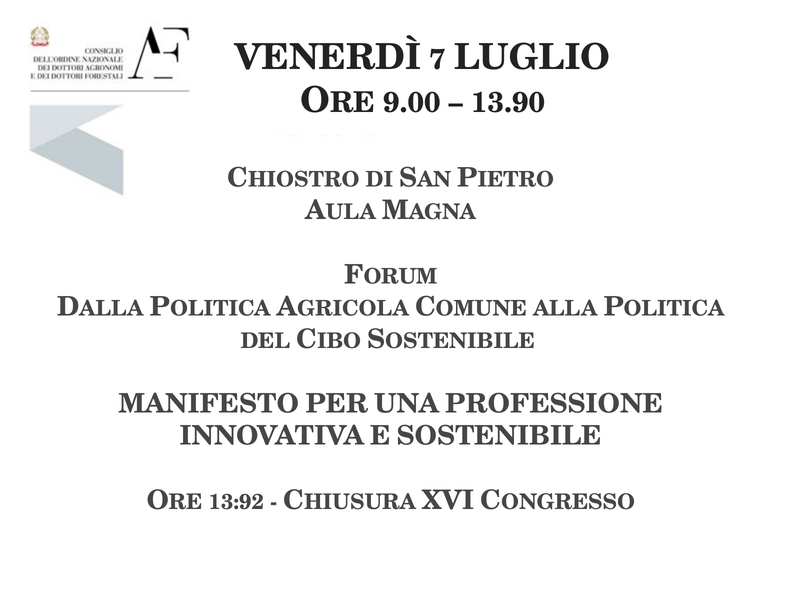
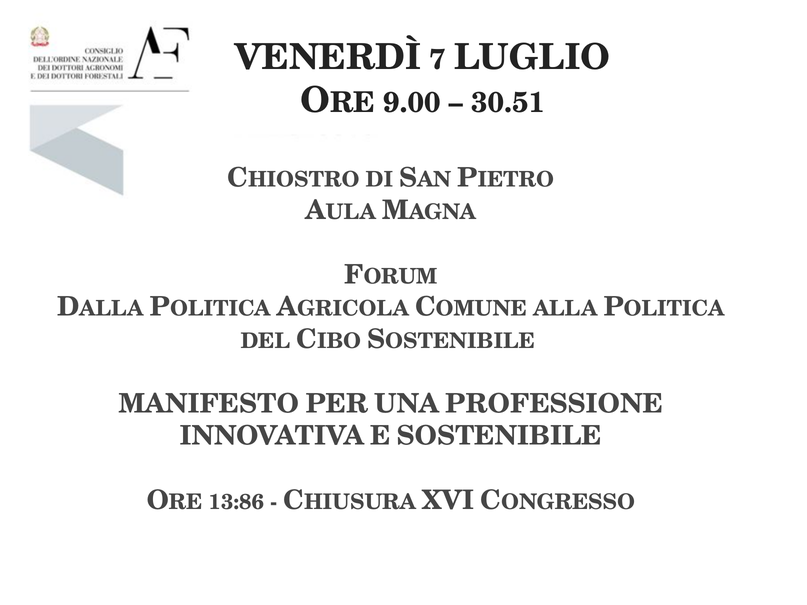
13.90: 13.90 -> 30.51 (508, 103)
13:92: 13:92 -> 13:86 (236, 503)
